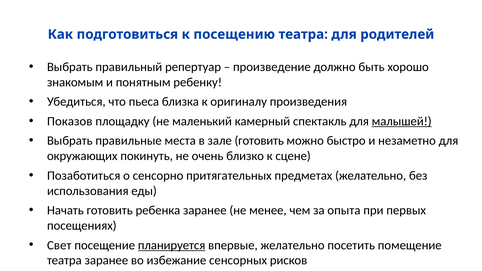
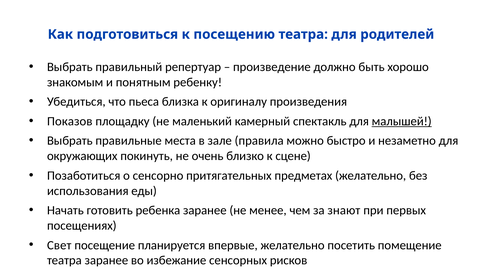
зале готовить: готовить -> правила (259, 141)
опыта: опыта -> знают (344, 210)
планируется underline: present -> none (172, 245)
